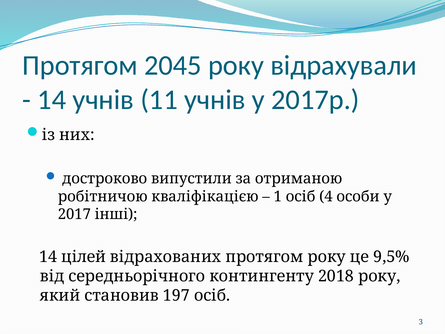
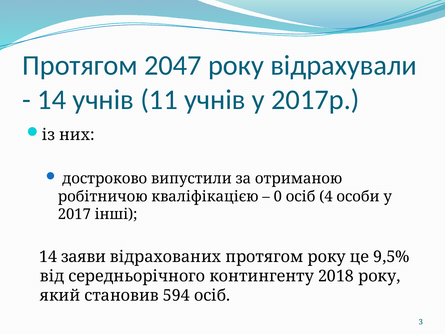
2045: 2045 -> 2047 (173, 66)
1: 1 -> 0 (278, 196)
цілей: цілей -> заяви (84, 257)
197: 197 -> 594 (176, 295)
